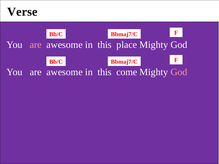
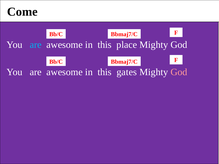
Verse: Verse -> Come (22, 12)
are colour: pink -> light blue (36, 45)
come: come -> gates (127, 72)
